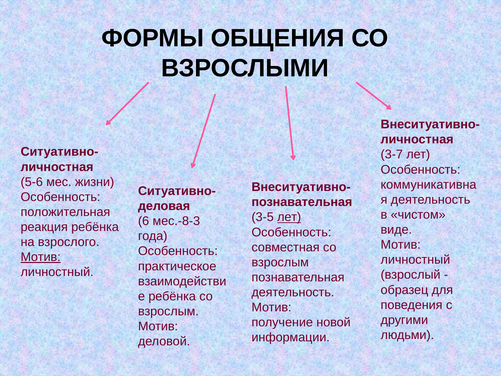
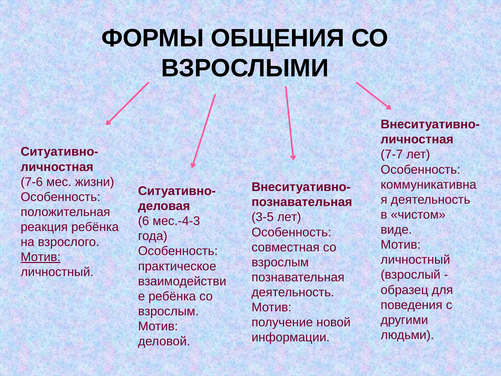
3-7: 3-7 -> 7-7 (392, 154)
5-6: 5-6 -> 7-6 (32, 182)
лет underline: present -> none (289, 217)
мес.-8-3: мес.-8-3 -> мес.-4-3 (176, 221)
